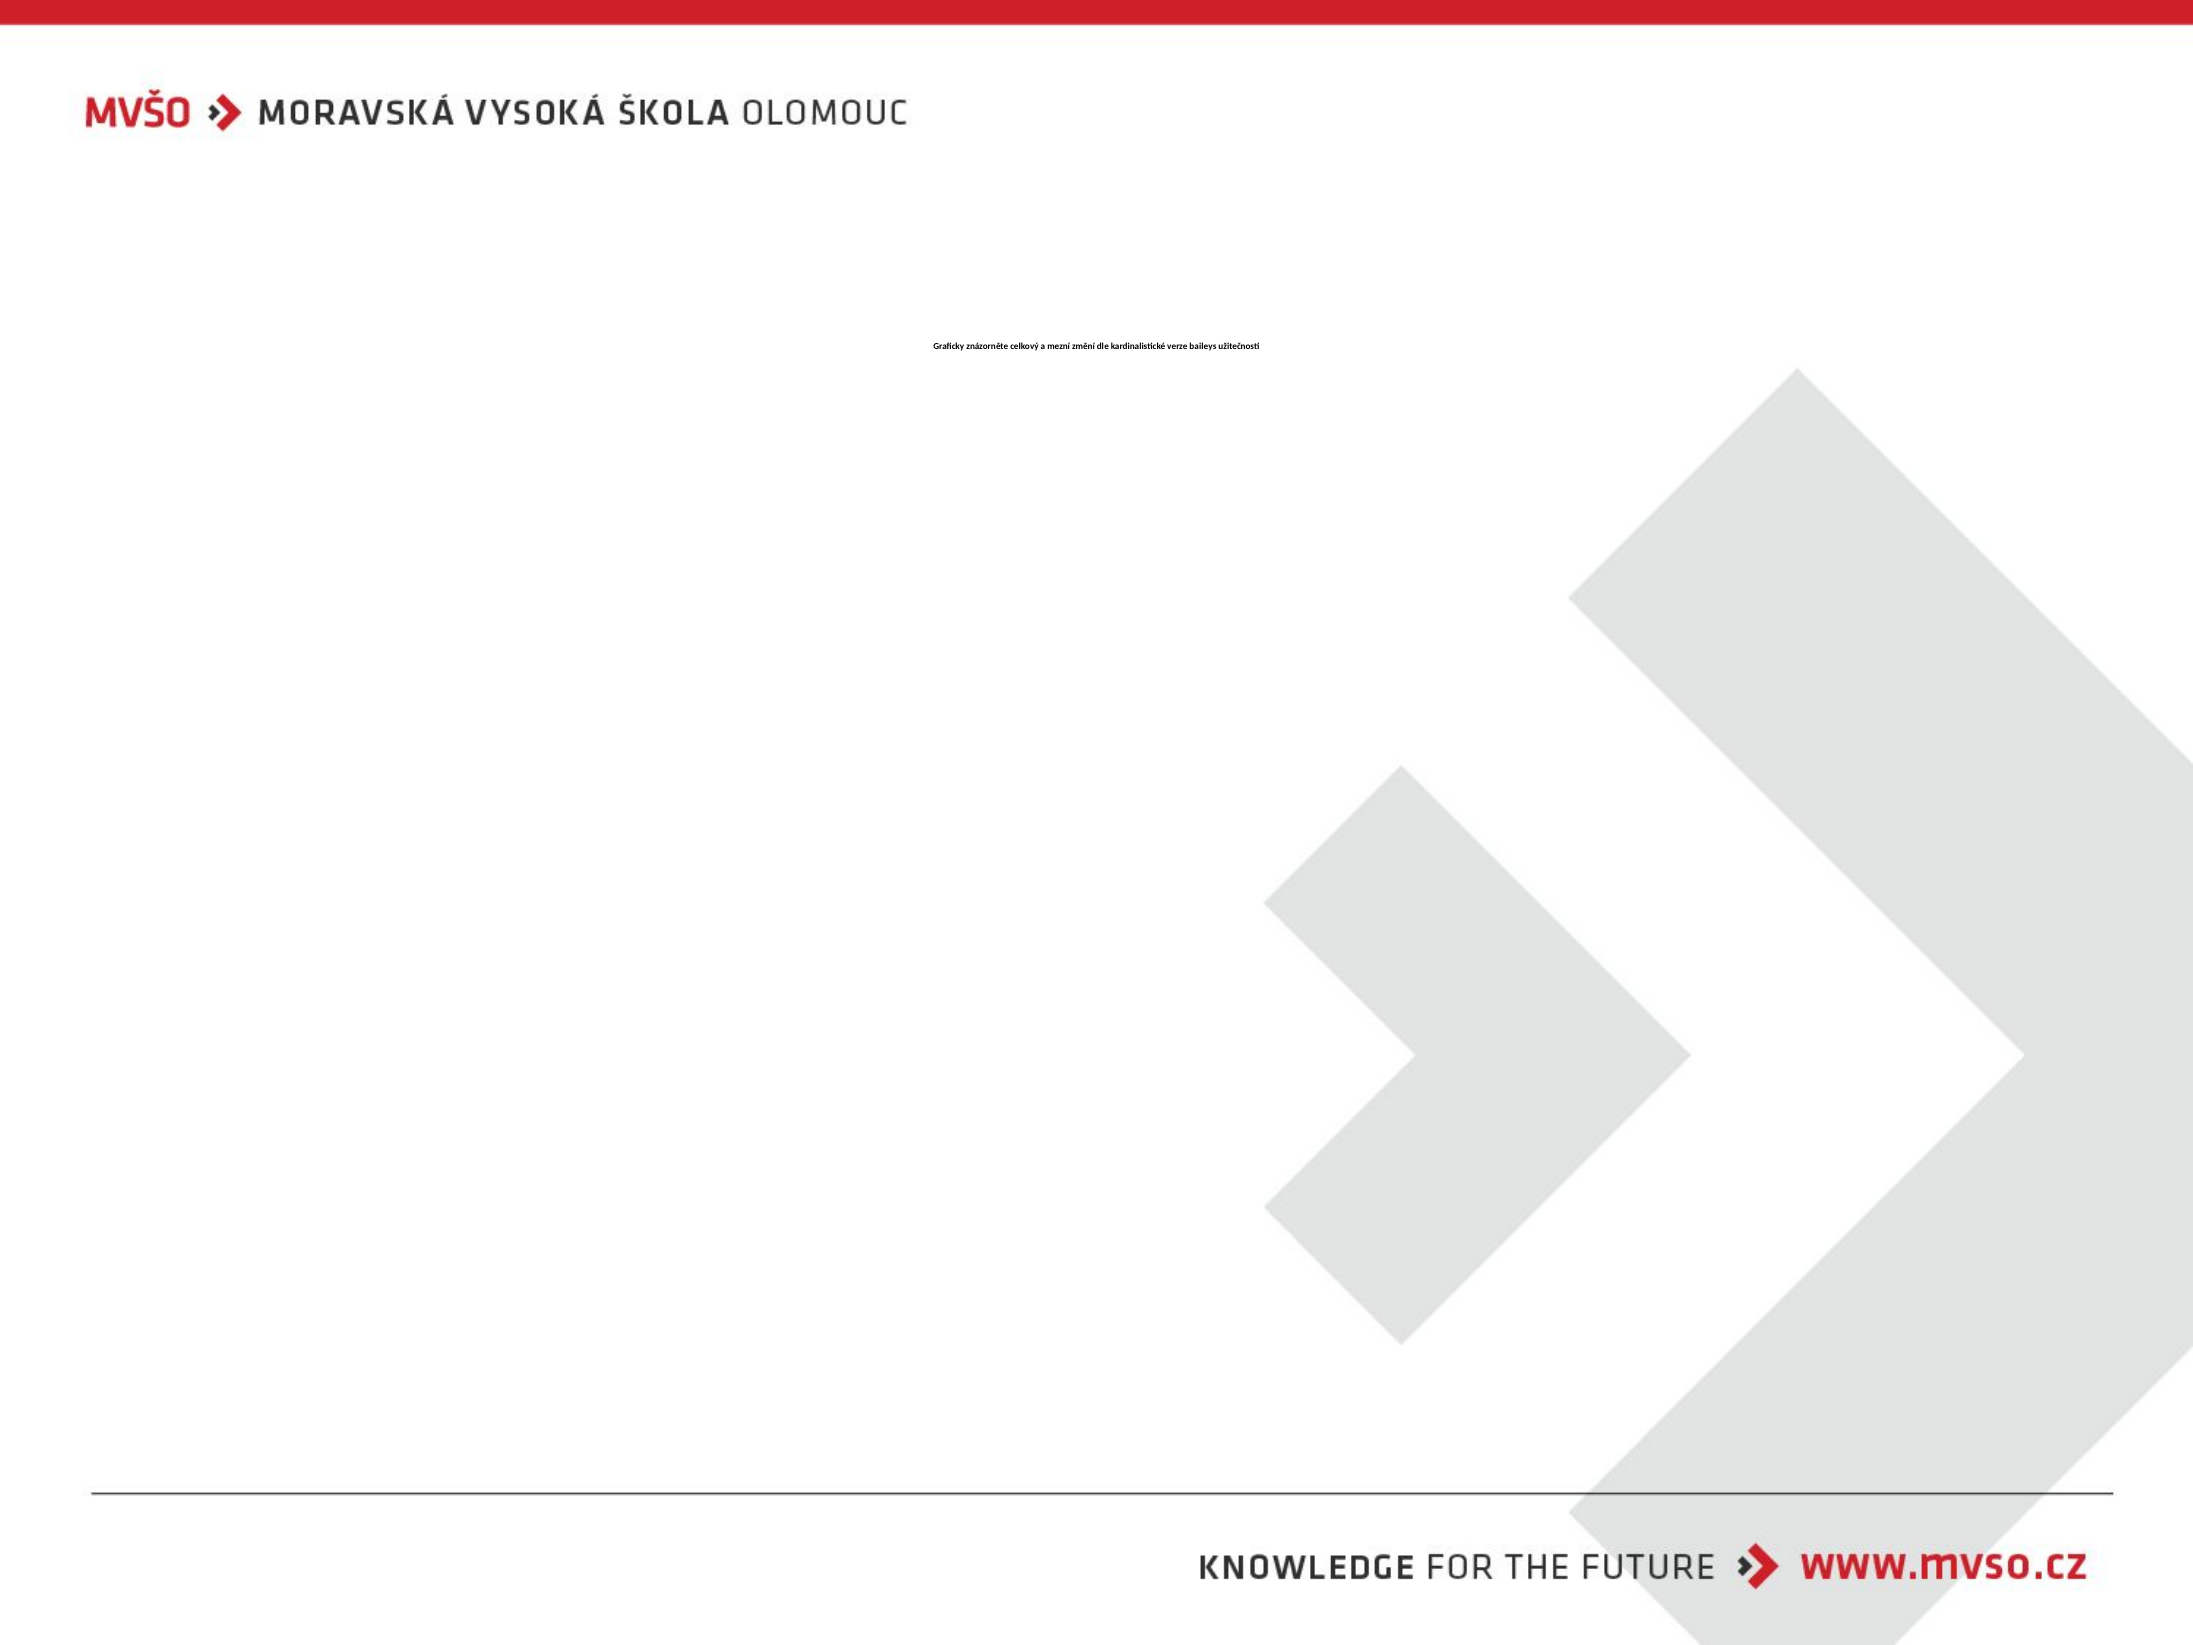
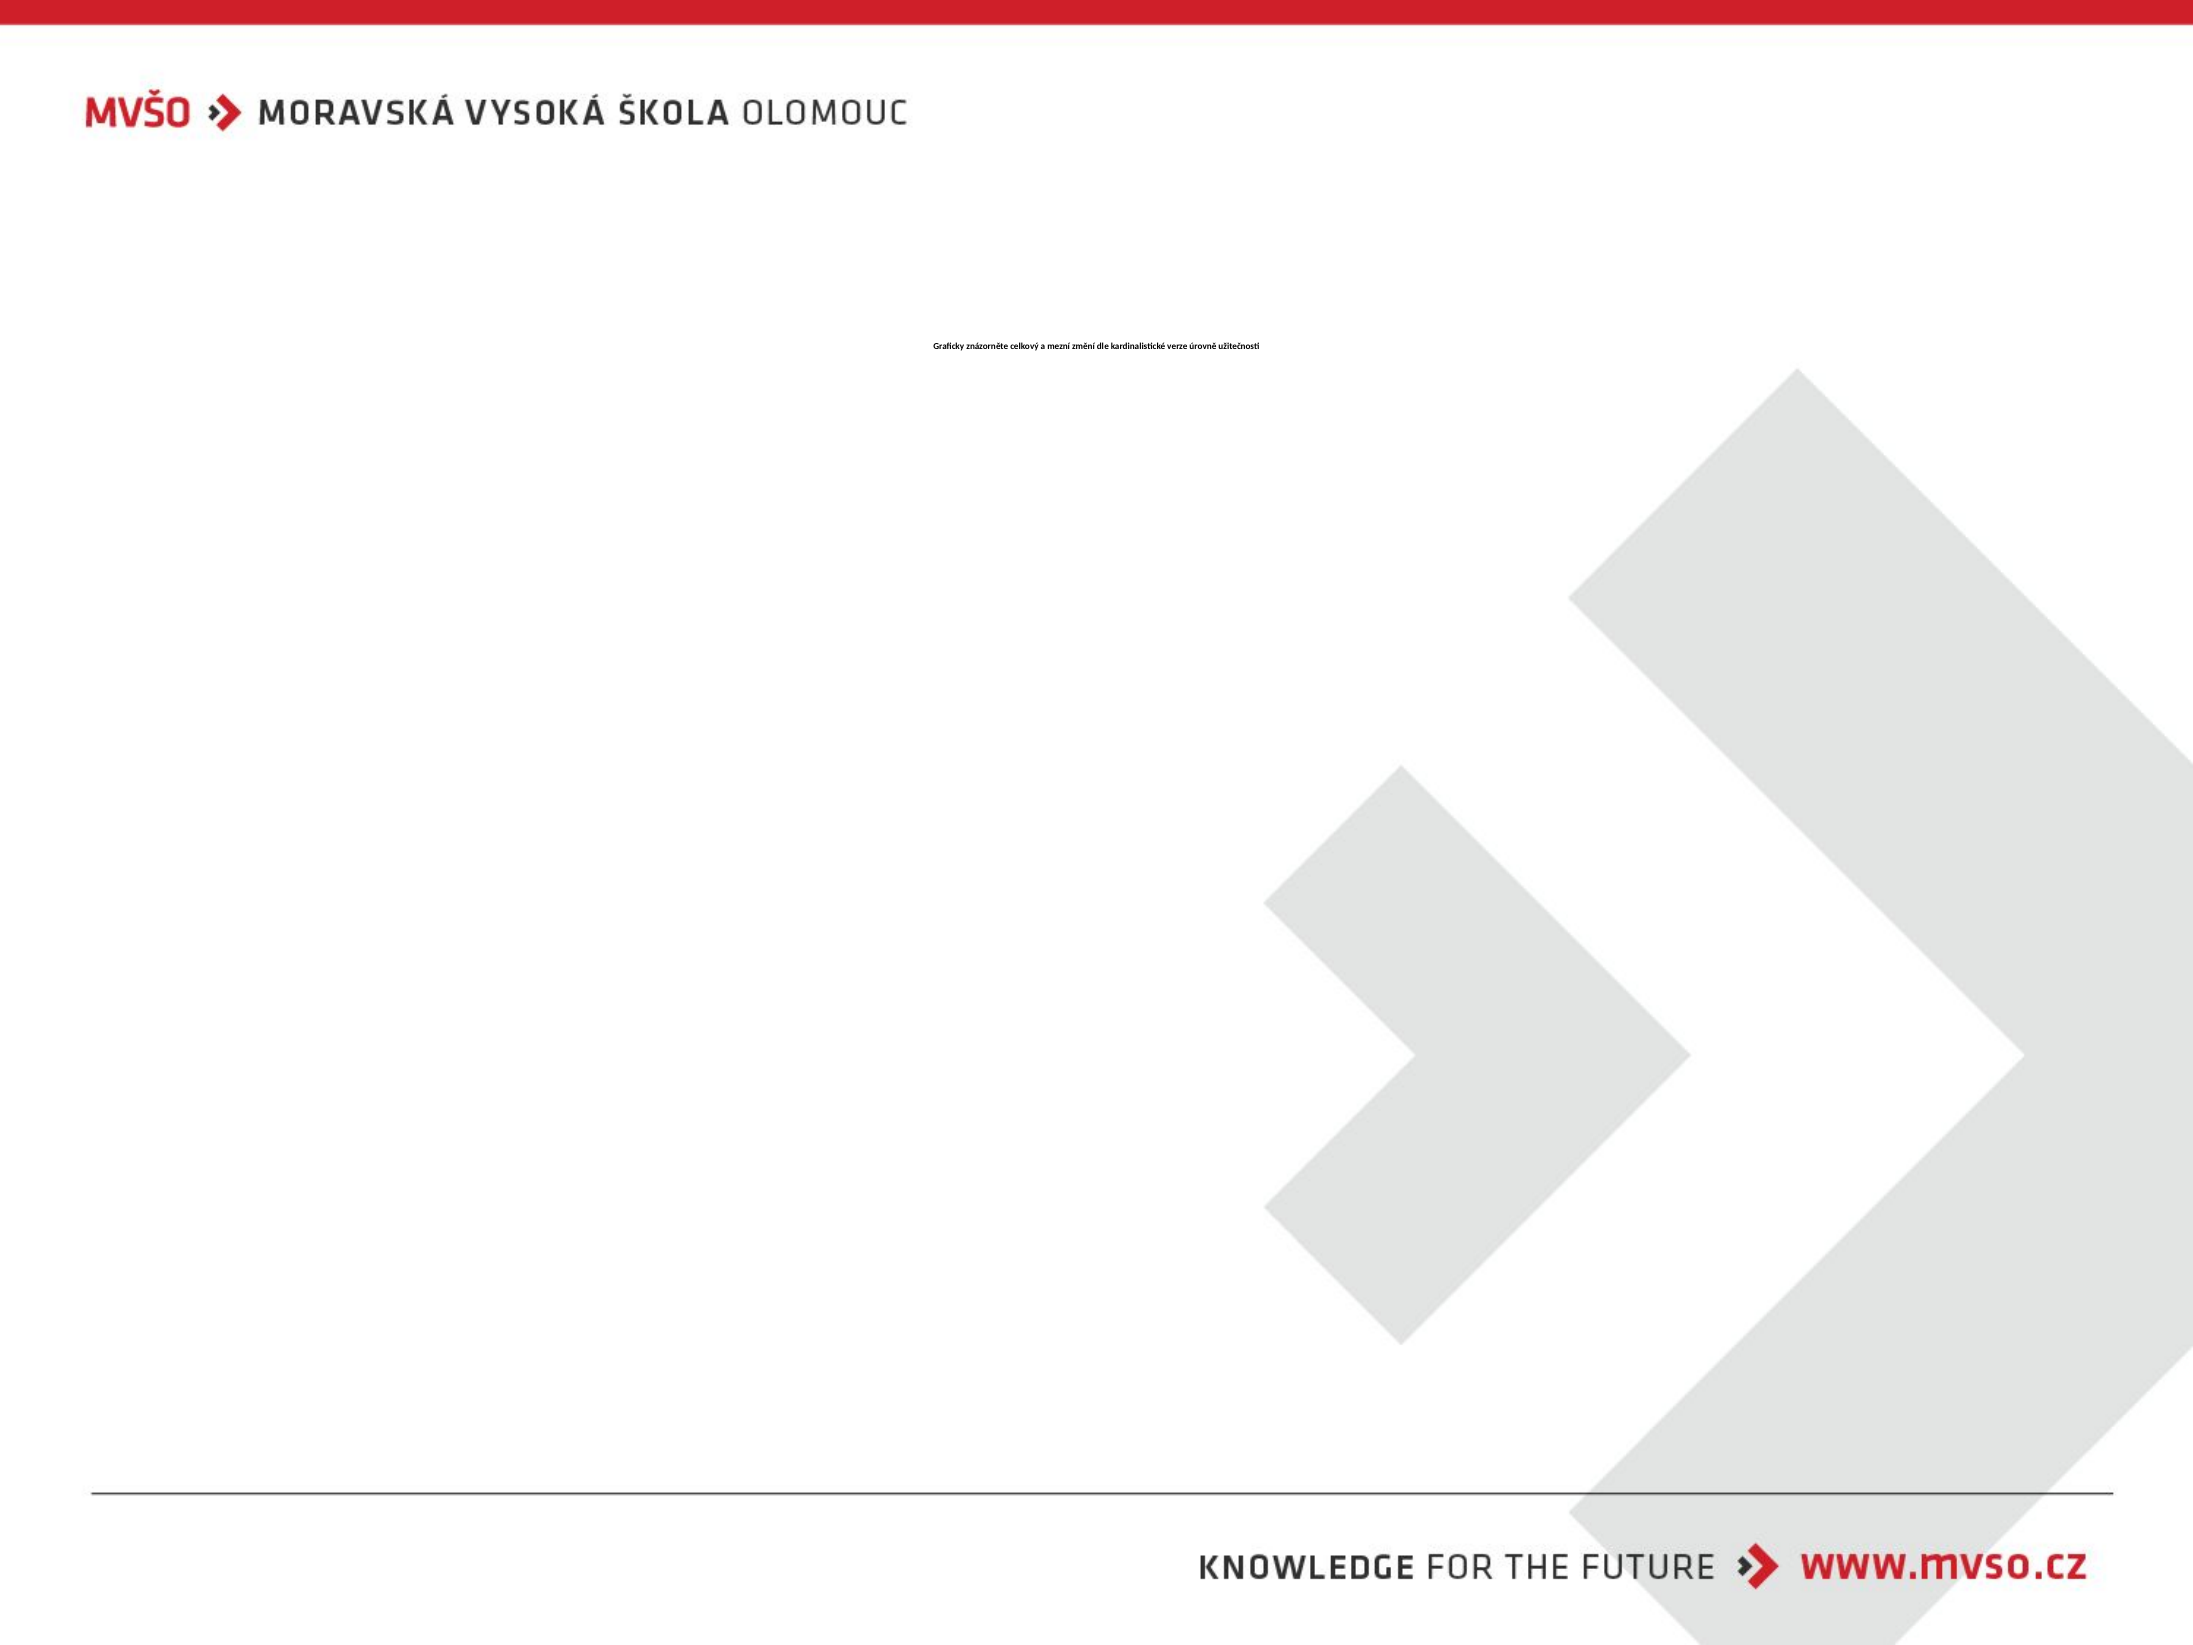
baileys: baileys -> úrovně (1203, 346)
